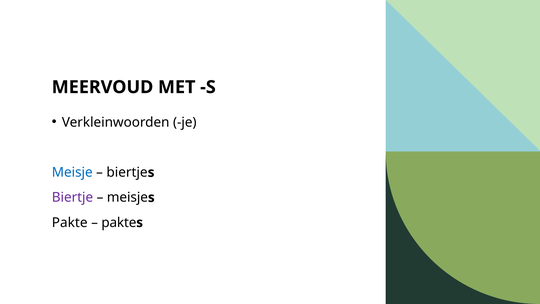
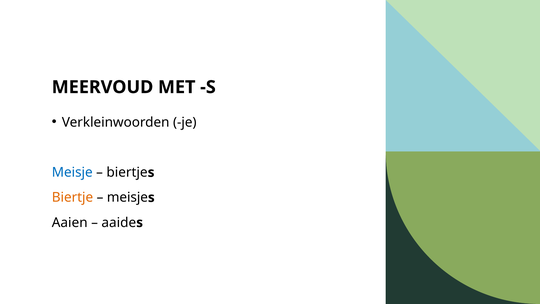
Biertje colour: purple -> orange (72, 197)
Pakte: Pakte -> Aaien (70, 222)
pakte: pakte -> aaide (119, 222)
